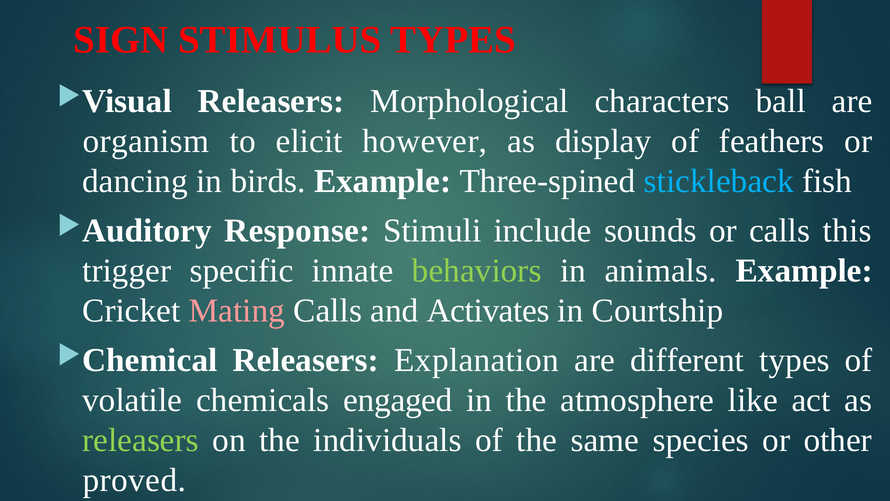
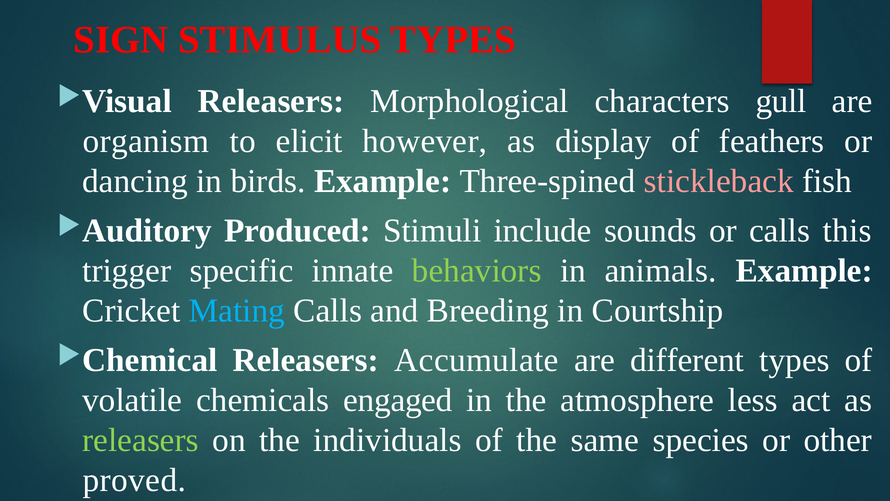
ball: ball -> gull (781, 101)
stickleback colour: light blue -> pink (719, 181)
Response: Response -> Produced (298, 230)
Mating colour: pink -> light blue (237, 311)
Activates: Activates -> Breeding (488, 311)
Explanation: Explanation -> Accumulate (477, 360)
like: like -> less (753, 400)
